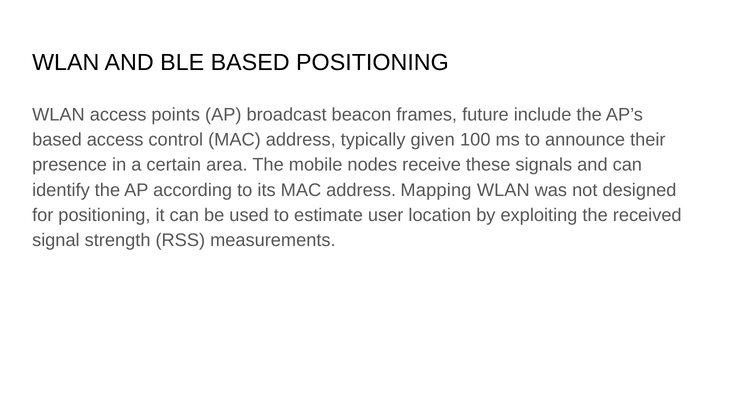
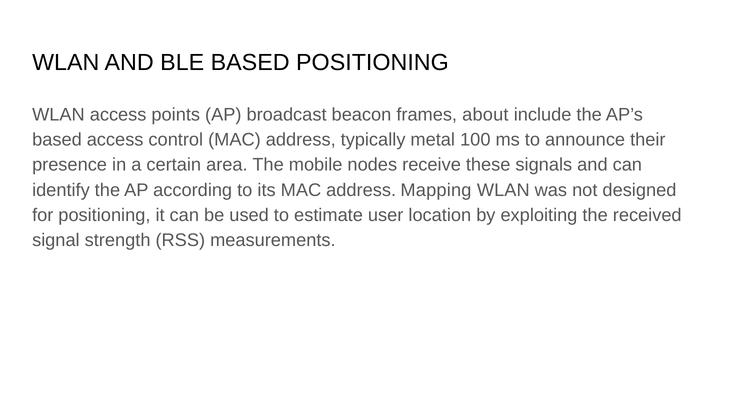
future: future -> about (485, 115)
given: given -> metal (433, 140)
